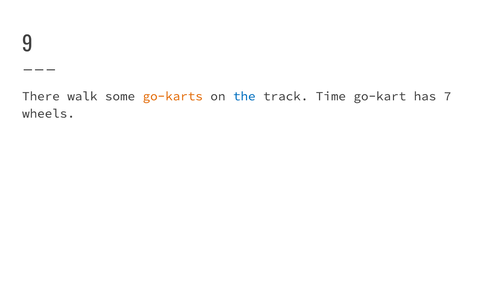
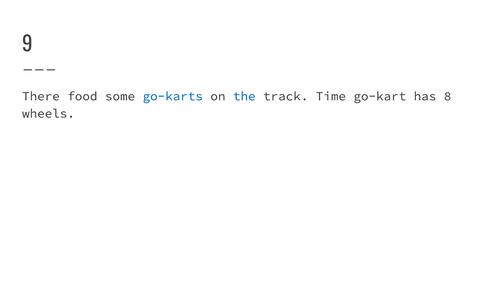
walk: walk -> food (82, 96)
go-karts colour: orange -> blue (173, 96)
7: 7 -> 8 (448, 96)
